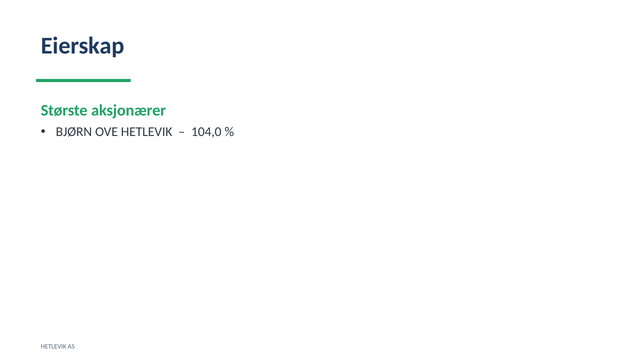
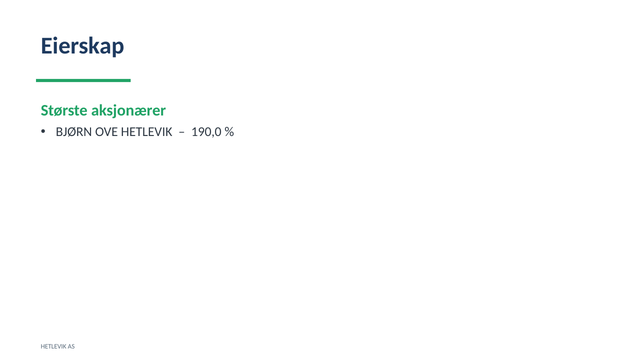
104,0: 104,0 -> 190,0 (206, 132)
